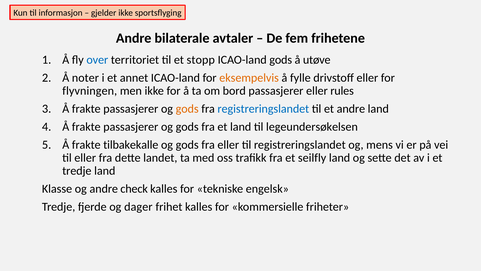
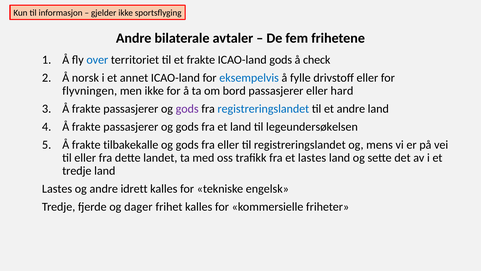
et stopp: stopp -> frakte (201, 60)
utøve: utøve -> check (317, 60)
noter: noter -> norsk (85, 78)
eksempelvis colour: orange -> blue (249, 78)
rules: rules -> hard (342, 91)
gods colour: orange -> purple (187, 109)
et seilfly: seilfly -> lastes (312, 158)
Klasse: Klasse -> Lastes (57, 189)
check: check -> idrett (134, 189)
